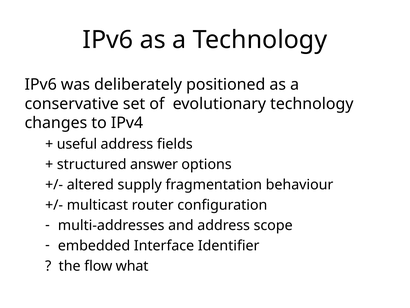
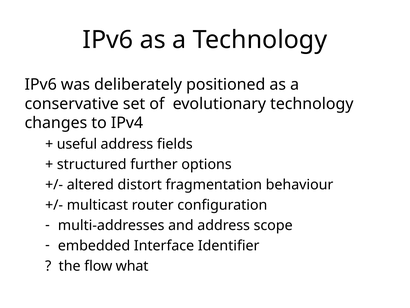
answer: answer -> further (154, 164)
supply: supply -> distort (140, 185)
